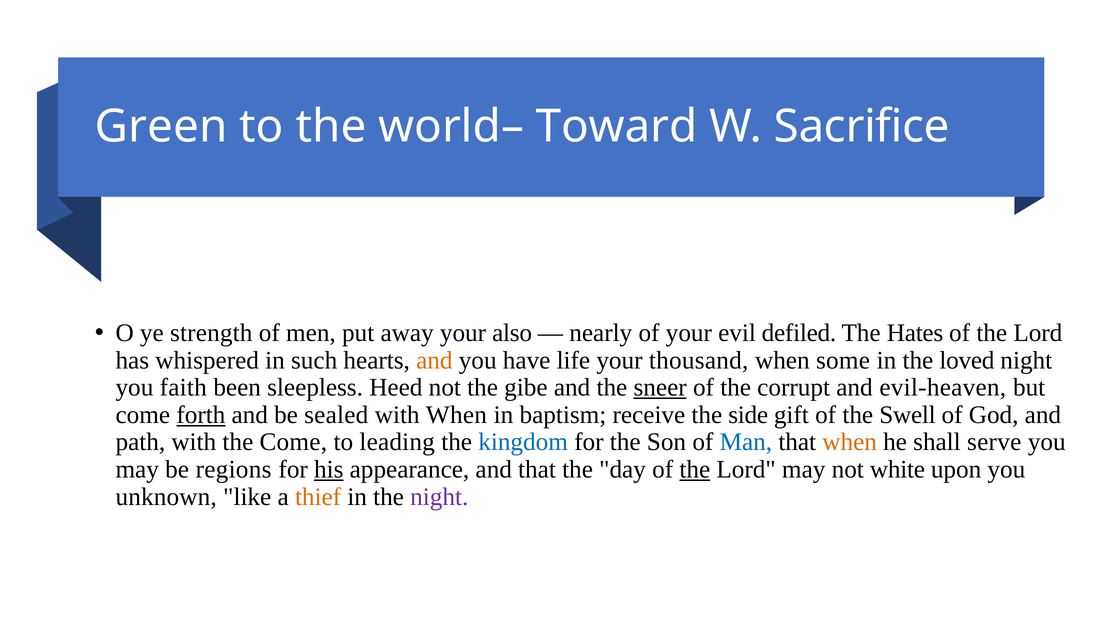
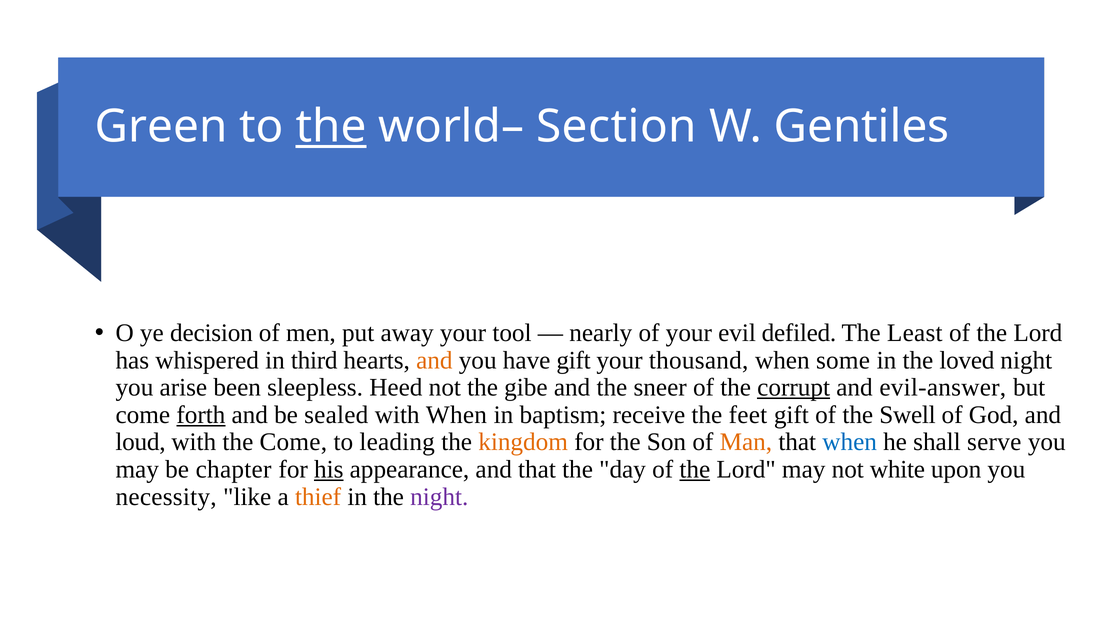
the underline: none -> present (331, 127)
Toward: Toward -> Section (616, 127)
Sacrifice: Sacrifice -> Gentiles (862, 127)
strength: strength -> decision (211, 333)
also: also -> tool (512, 333)
Hates: Hates -> Least (915, 333)
such: such -> third (314, 360)
have life: life -> gift (574, 360)
faith: faith -> arise (183, 388)
sneer underline: present -> none (660, 388)
corrupt underline: none -> present (794, 388)
evil-heaven: evil-heaven -> evil-answer (943, 388)
side: side -> feet (748, 415)
path: path -> loud (141, 442)
kingdom colour: blue -> orange (523, 442)
Man colour: blue -> orange (746, 442)
when colour: orange -> blue (850, 442)
regions: regions -> chapter (234, 469)
unknown: unknown -> necessity (166, 497)
